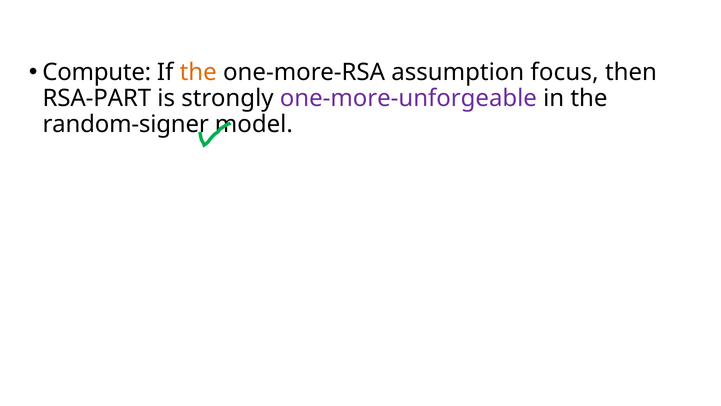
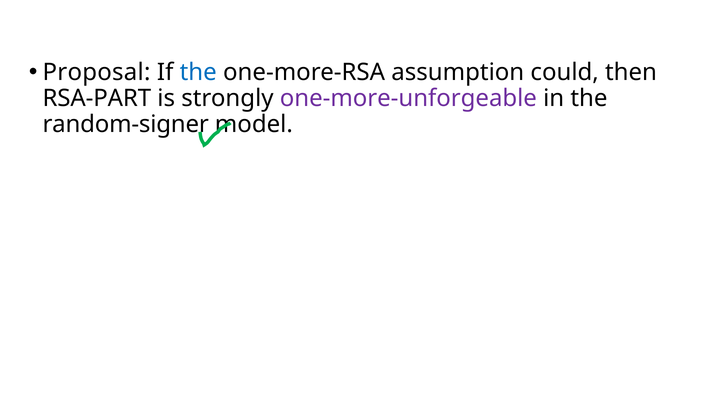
Compute: Compute -> Proposal (97, 72)
the colour: orange -> blue (198, 72)
focus: focus -> could (565, 72)
